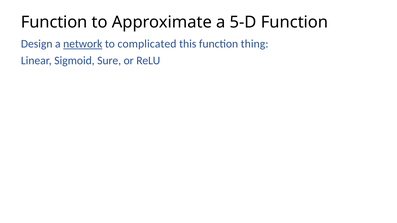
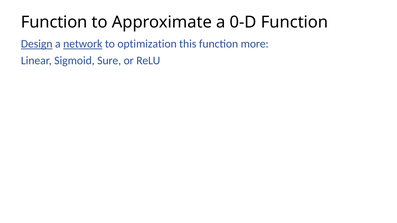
5-D: 5-D -> 0-D (243, 22)
Design underline: none -> present (37, 44)
complicated: complicated -> optimization (147, 44)
thing: thing -> more (255, 44)
